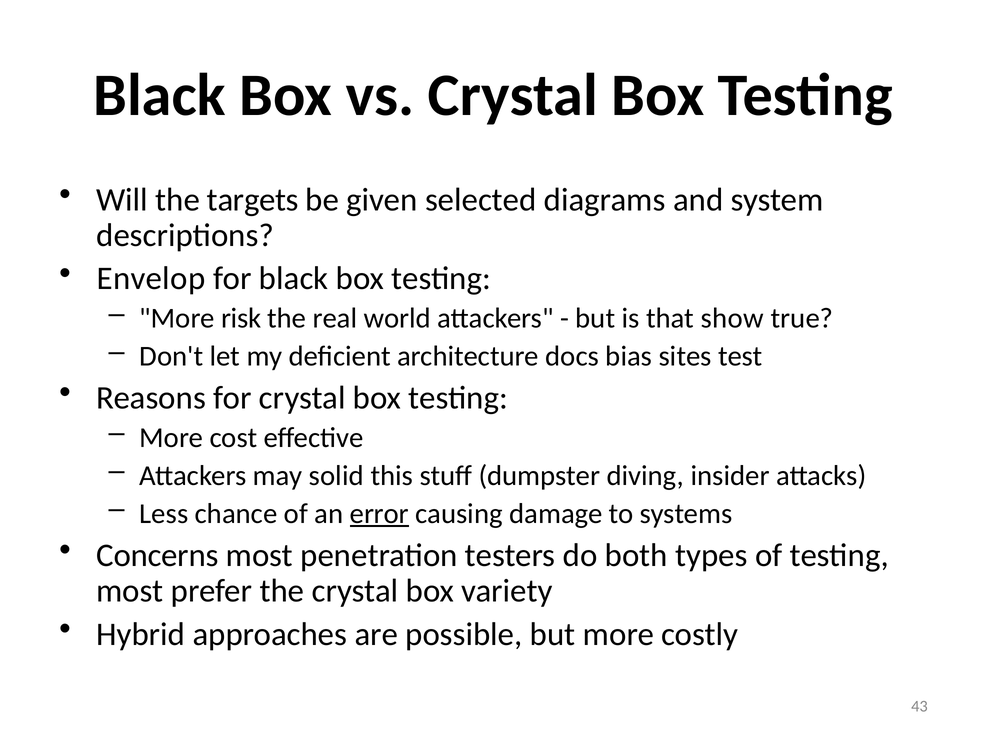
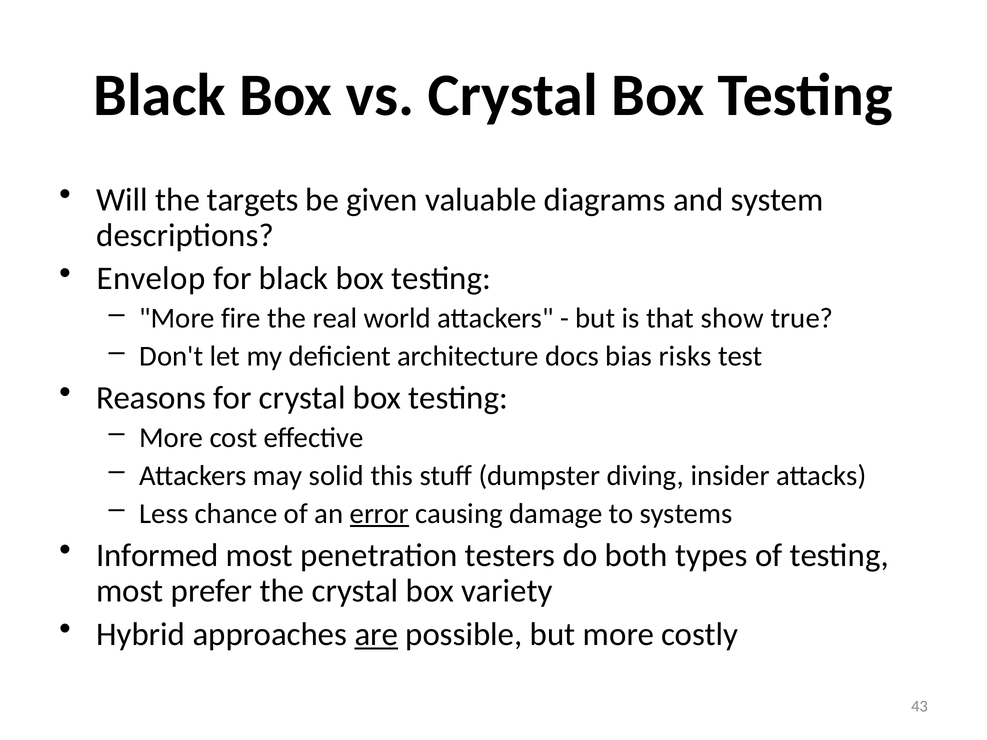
selected: selected -> valuable (481, 200)
risk: risk -> fire (241, 318)
sites: sites -> risks (685, 356)
Concerns: Concerns -> Informed (157, 555)
are underline: none -> present (376, 634)
